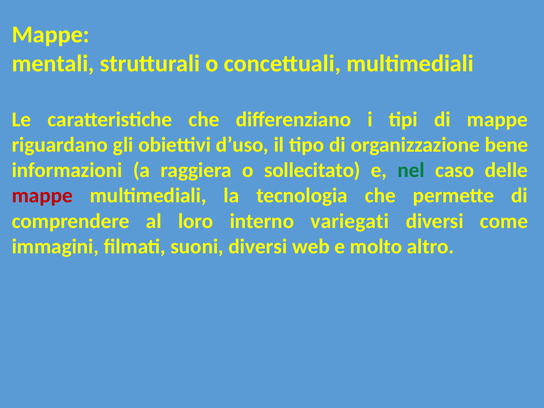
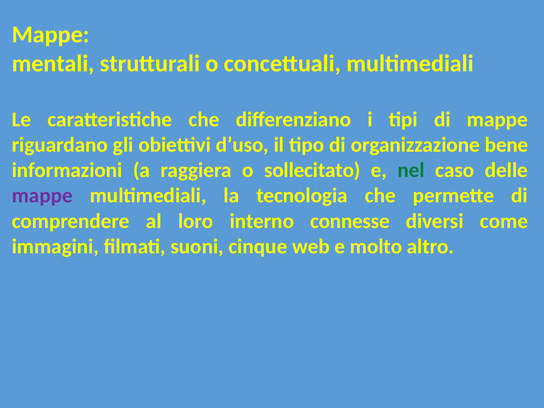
mappe colour: red -> purple (42, 196)
variegati: variegati -> connesse (350, 221)
suoni diversi: diversi -> cinque (258, 246)
